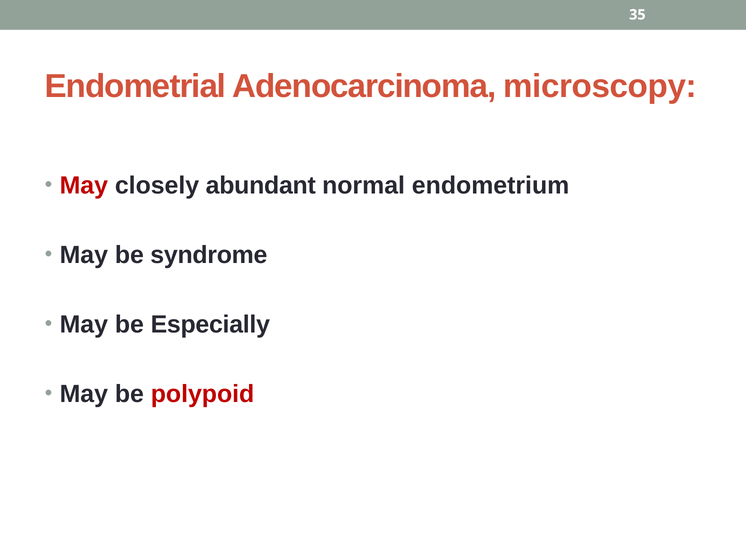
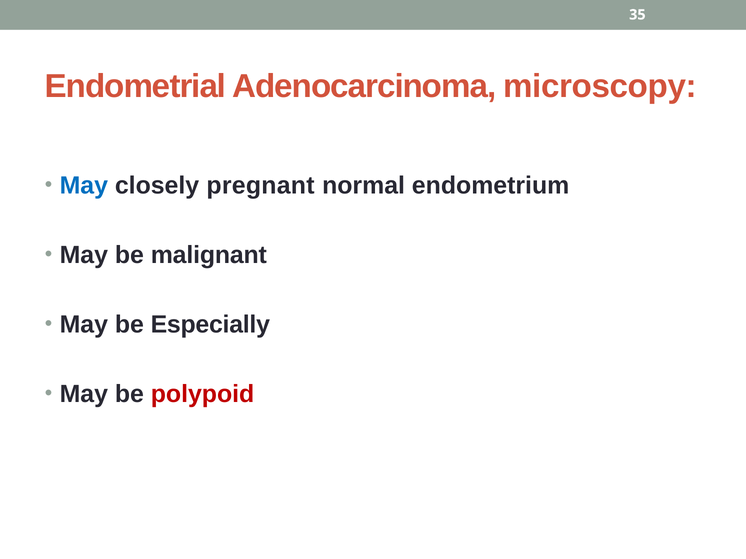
May colour: red -> blue (84, 186)
abundant: abundant -> pregnant (261, 186)
syndrome: syndrome -> malignant (209, 255)
